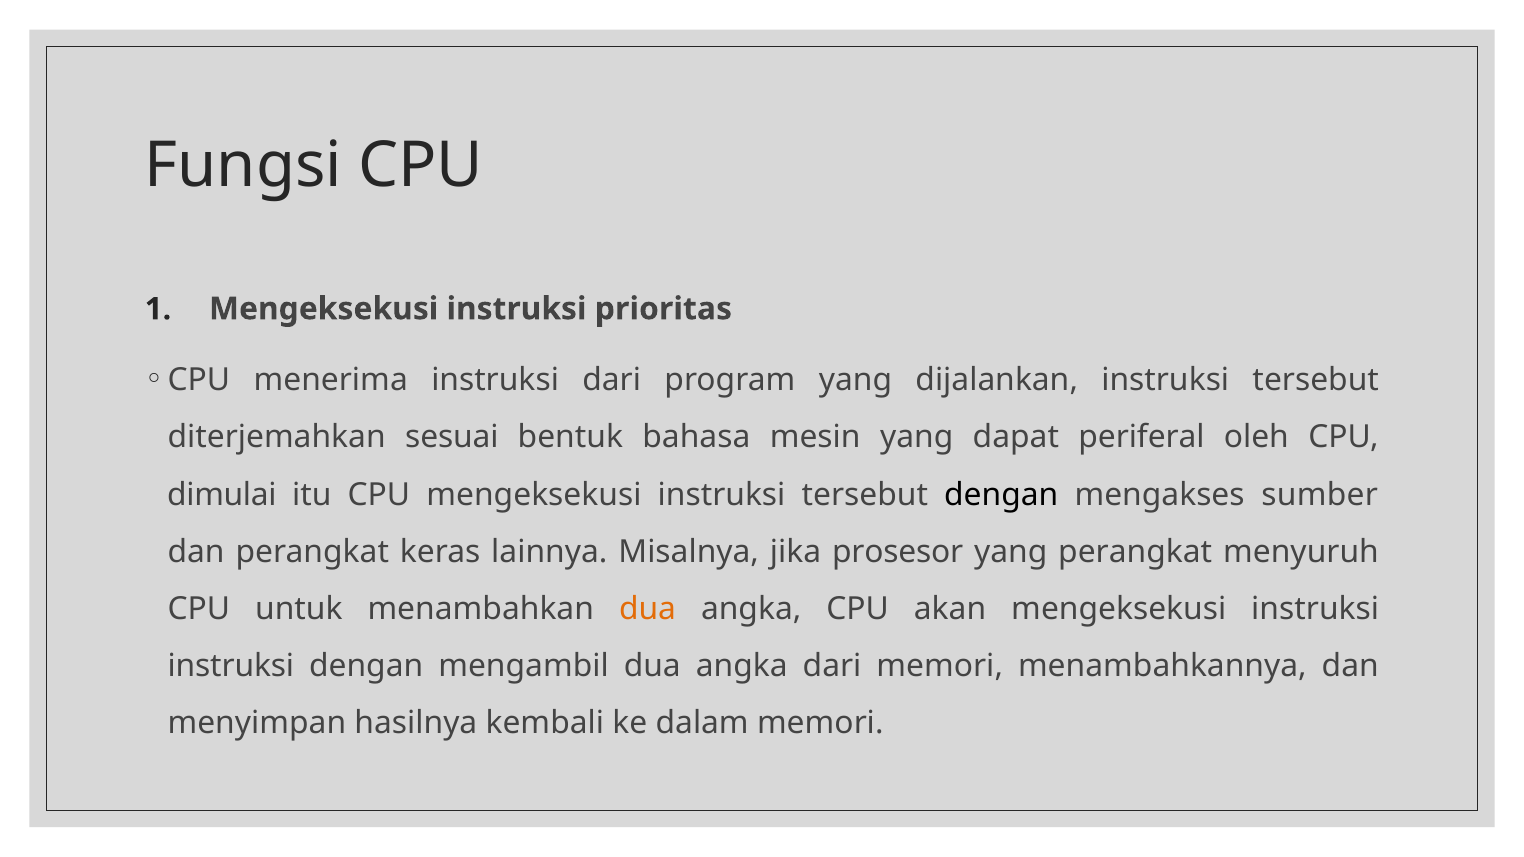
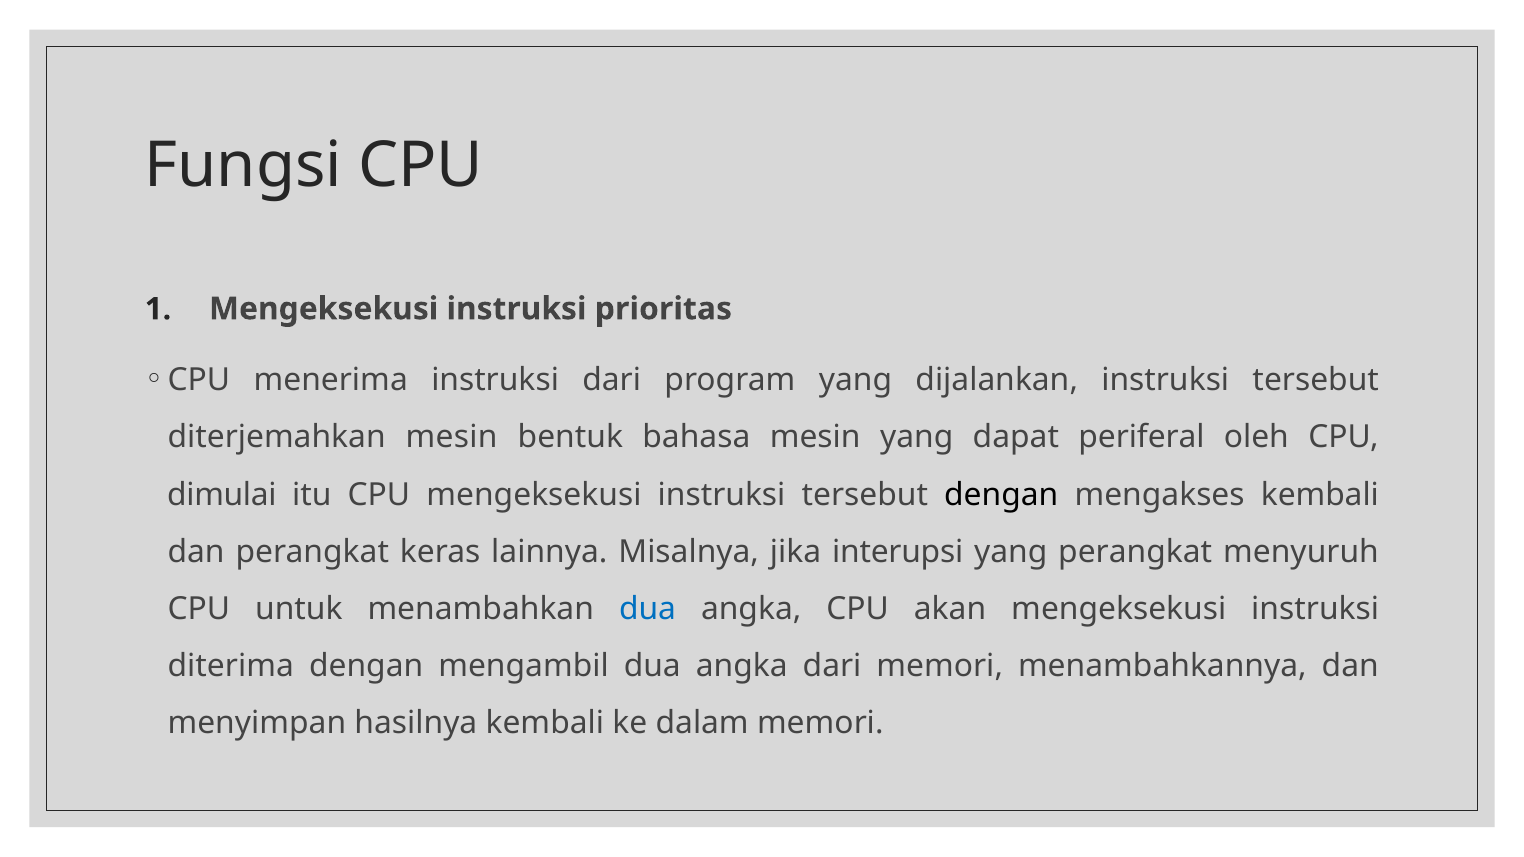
diterjemahkan sesuai: sesuai -> mesin (452, 438)
mengakses sumber: sumber -> kembali (1320, 495)
prosesor: prosesor -> interupsi (898, 552)
dua colour: orange -> blue (648, 609)
instruksi: instruksi -> diterima (231, 666)
